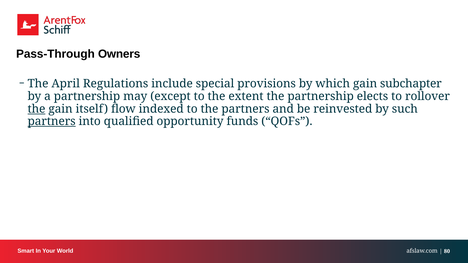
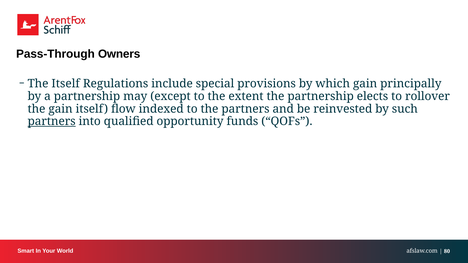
The April: April -> Itself (66, 84)
subchapter: subchapter -> principally (411, 84)
the underline: present -> none (37, 109)
